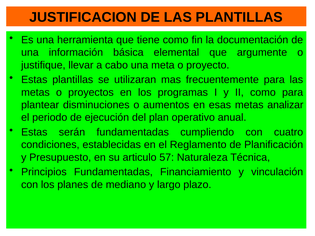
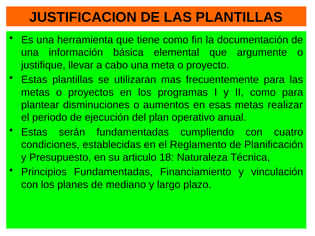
analizar: analizar -> realizar (285, 105)
57: 57 -> 18 (167, 158)
